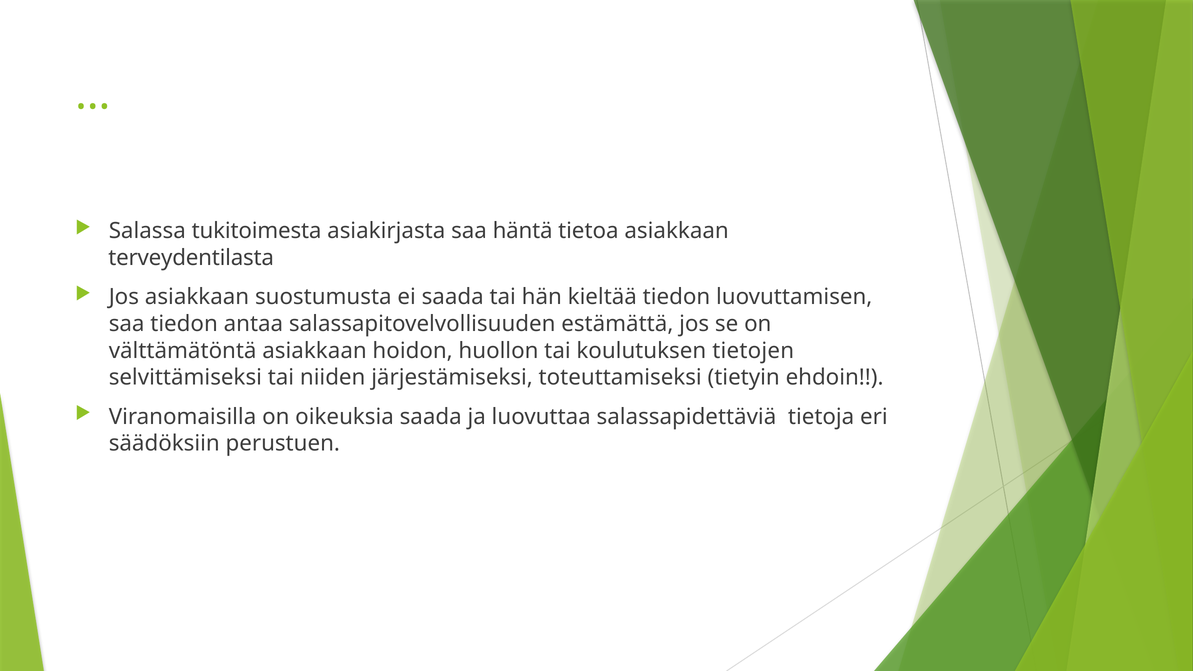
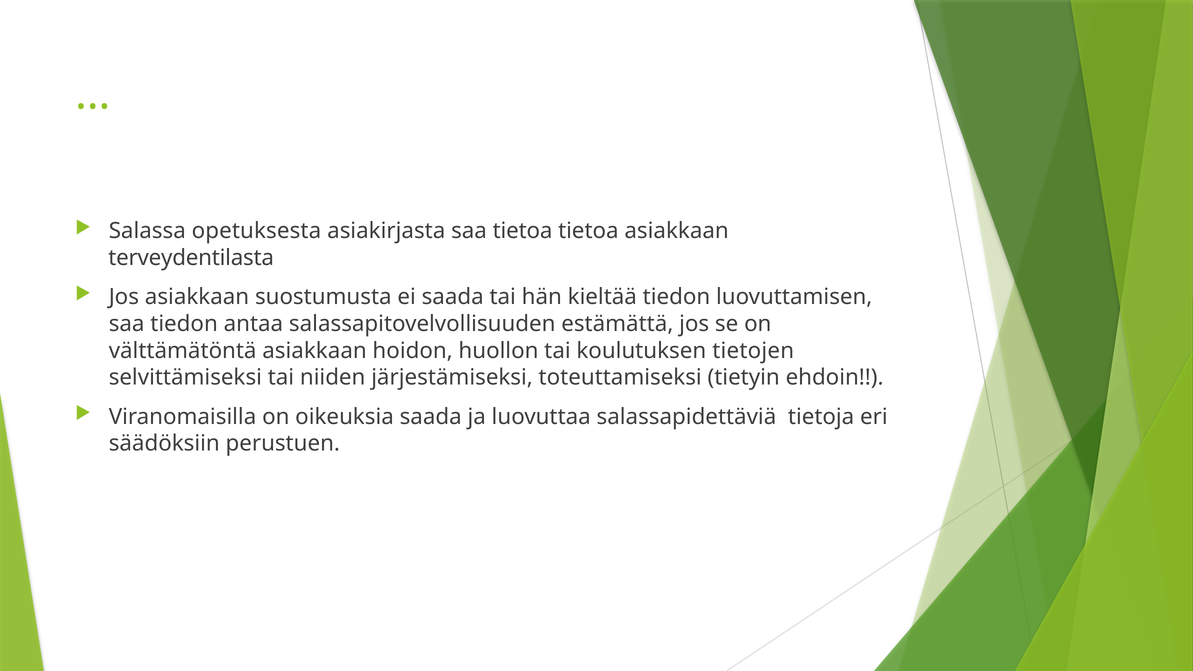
tukitoimesta: tukitoimesta -> opetuksesta (256, 231)
saa häntä: häntä -> tietoa (523, 231)
